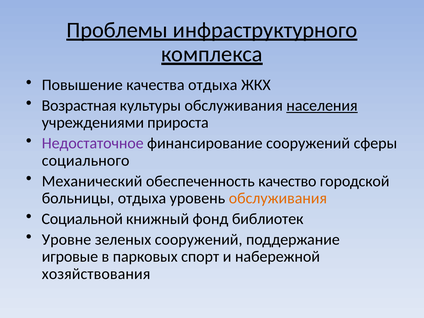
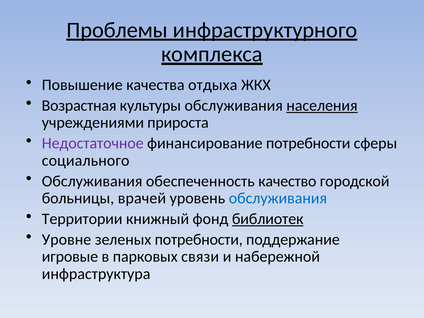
финансирование сооружений: сооружений -> потребности (308, 143)
Механический: Механический -> Обслуживания (92, 181)
больницы отдыха: отдыха -> врачей (142, 198)
обслуживания colour: orange -> blue (278, 198)
Социальной: Социальной -> Территории (82, 219)
библиотек underline: none -> present (268, 219)
зеленых сооружений: сооружений -> потребности (199, 239)
спорт: спорт -> связи (200, 257)
хозяйствования: хозяйствования -> инфраструктура (96, 274)
